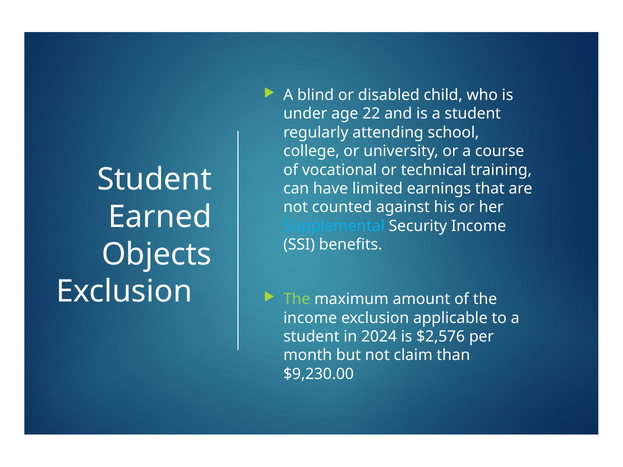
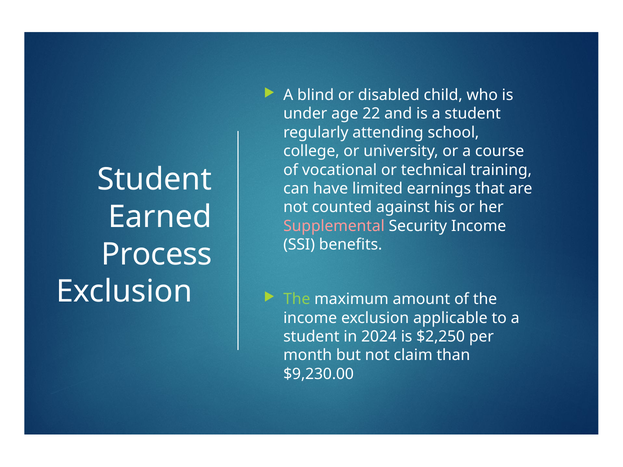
Supplemental colour: light blue -> pink (334, 226)
Objects: Objects -> Process (157, 254)
$2,576: $2,576 -> $2,250 (441, 337)
